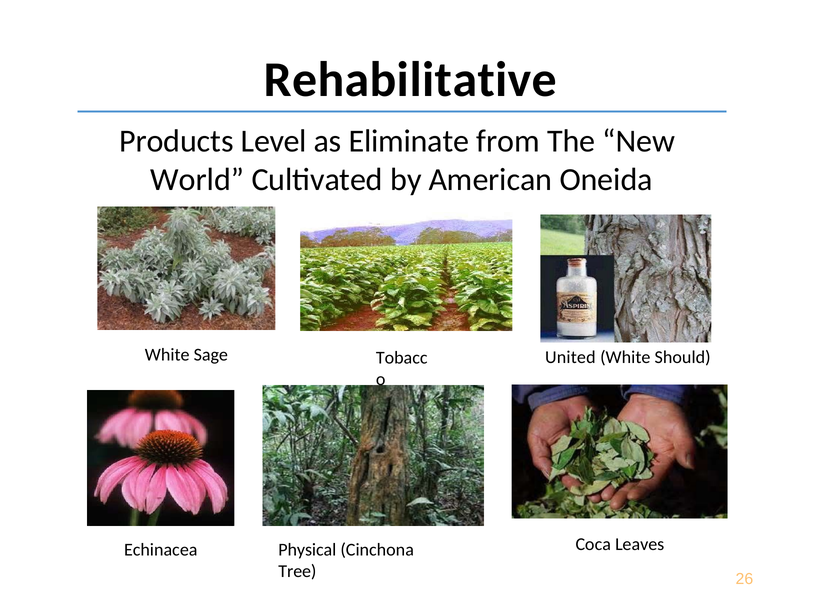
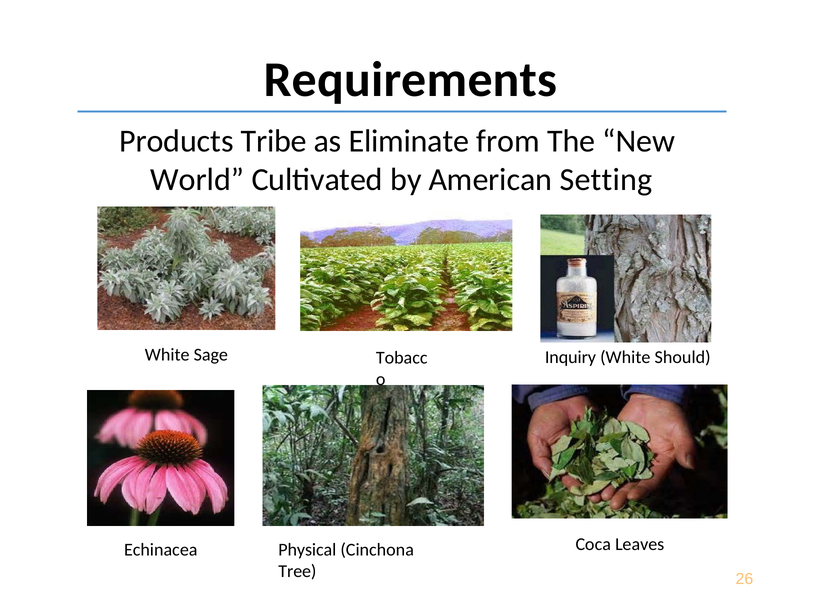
Rehabilitative: Rehabilitative -> Requirements (410, 80)
Level: Level -> Tribe (274, 141)
Oneida: Oneida -> Setting (606, 180)
United: United -> Inquiry (570, 357)
